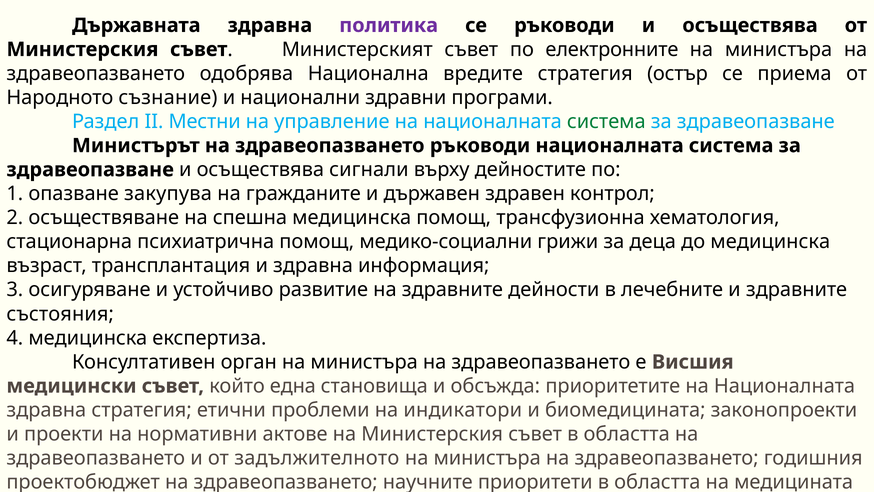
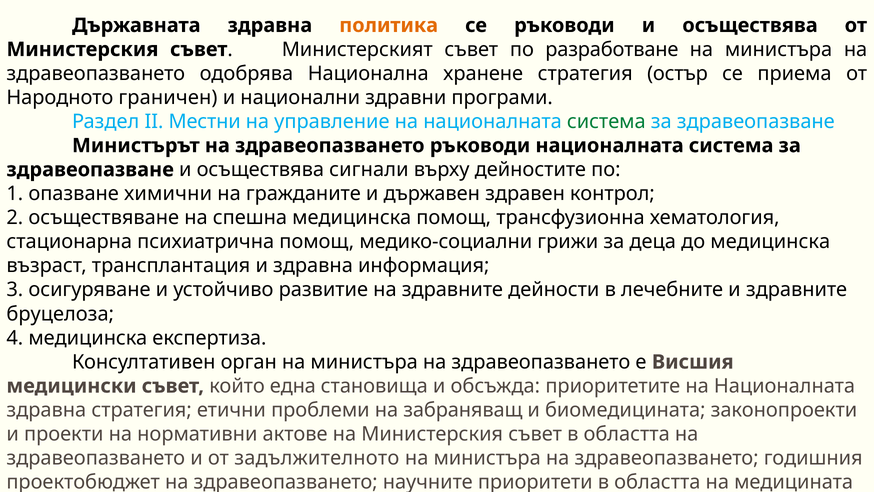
политика colour: purple -> orange (389, 25)
електронните: електронните -> разработване (612, 49)
вредите: вредите -> хранене (483, 73)
съзнание: съзнание -> граничен (168, 97)
закупува: закупува -> химични (168, 194)
състояния: състояния -> бруцелоза (60, 314)
индикатори: индикатори -> забраняващ (463, 410)
